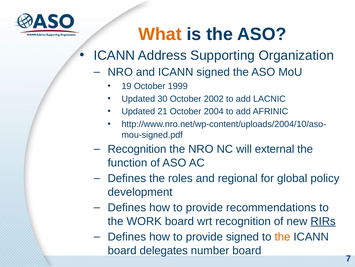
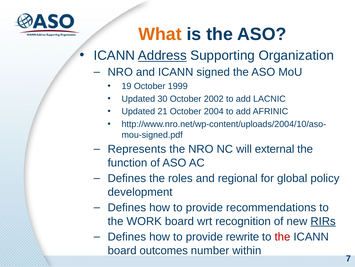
Address underline: none -> present (162, 55)
Recognition: Recognition -> Represents (137, 149)
provide signed: signed -> rewrite (242, 236)
the colour: orange -> red (282, 236)
delegates: delegates -> outcomes (164, 250)
number board: board -> within (247, 250)
